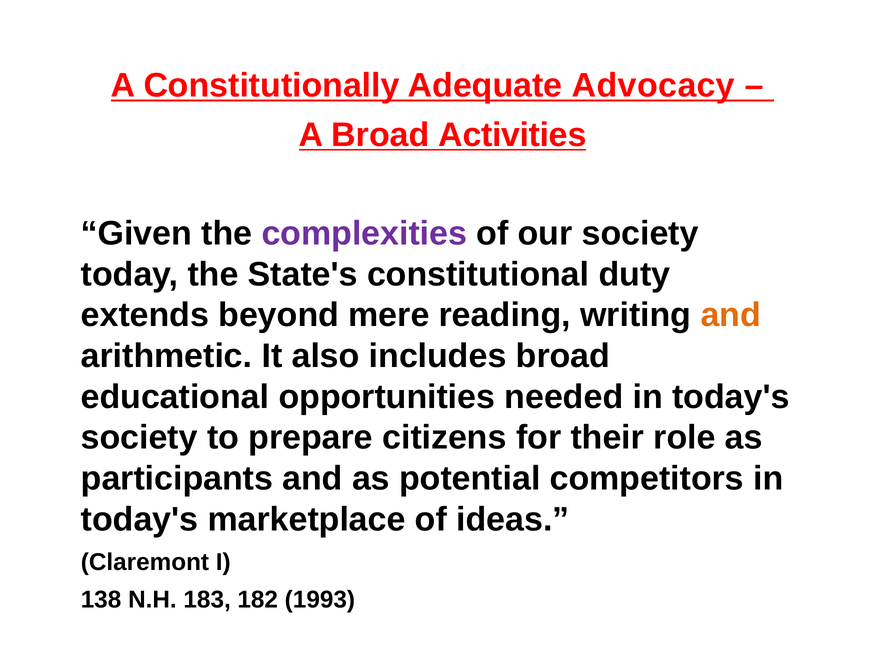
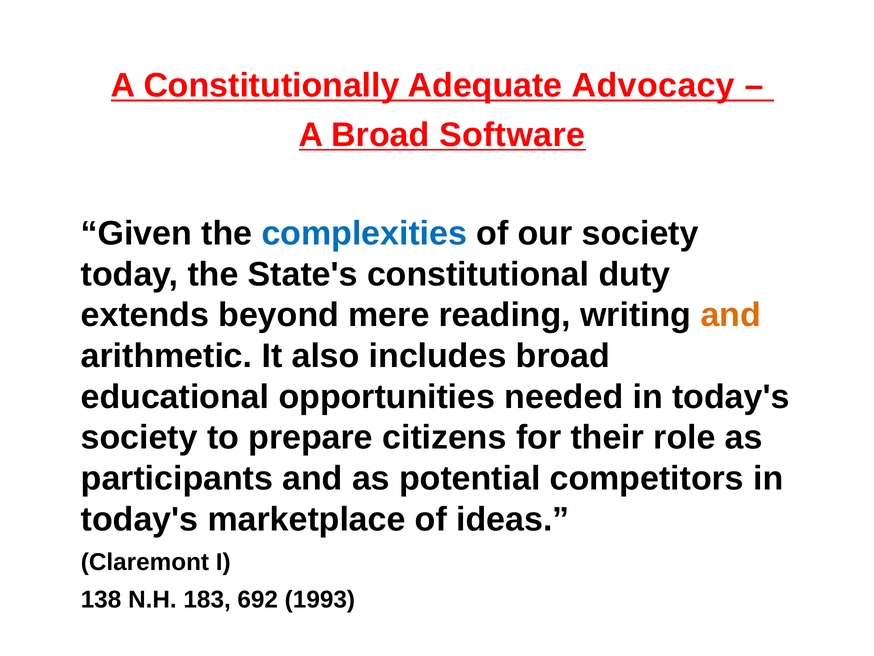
Activities: Activities -> Software (512, 135)
complexities colour: purple -> blue (364, 233)
182: 182 -> 692 (258, 599)
